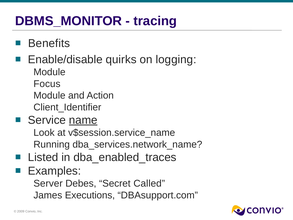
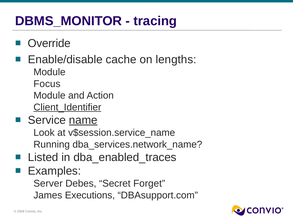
Benefits: Benefits -> Override (49, 43)
quirks: quirks -> cache (121, 59)
logging: logging -> lengths (176, 59)
Client_Identifier underline: none -> present (67, 107)
Called: Called -> Forget (149, 183)
